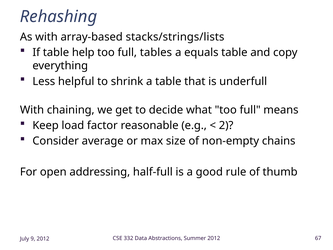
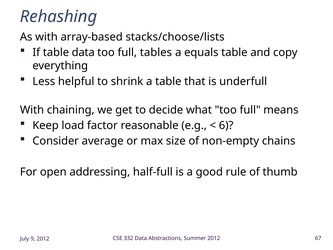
stacks/strings/lists: stacks/strings/lists -> stacks/choose/lists (175, 37)
table help: help -> data (83, 52)
2: 2 -> 6 (226, 125)
